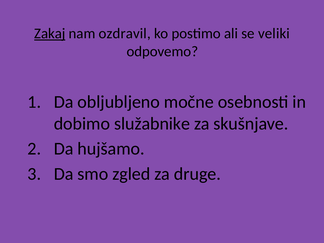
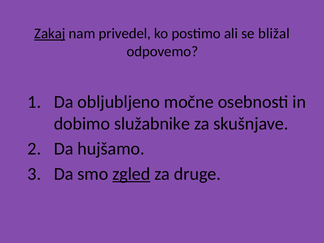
ozdravil: ozdravil -> privedel (125, 34)
veliki: veliki -> bližal (274, 34)
zgled underline: none -> present (131, 174)
